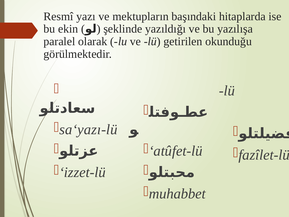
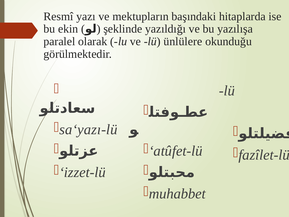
getirilen: getirilen -> ünlülere (183, 41)
